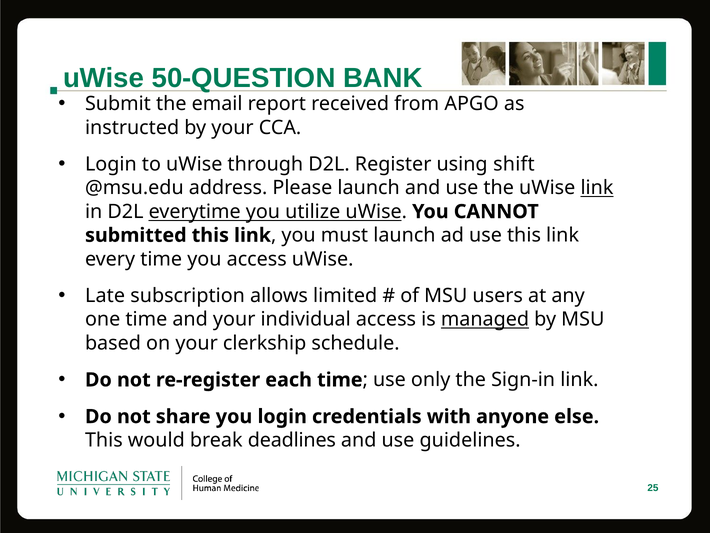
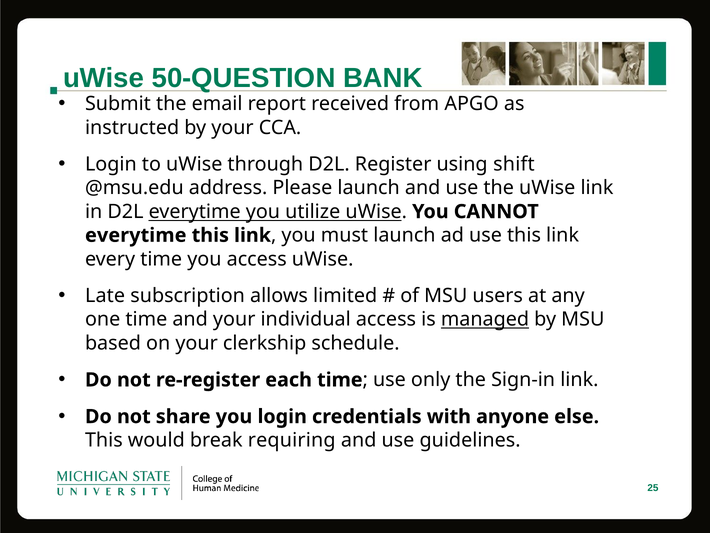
link underline: present -> none (597, 188)
submitted: submitted -> everytime (136, 235)
deadlines: deadlines -> requiring (292, 440)
